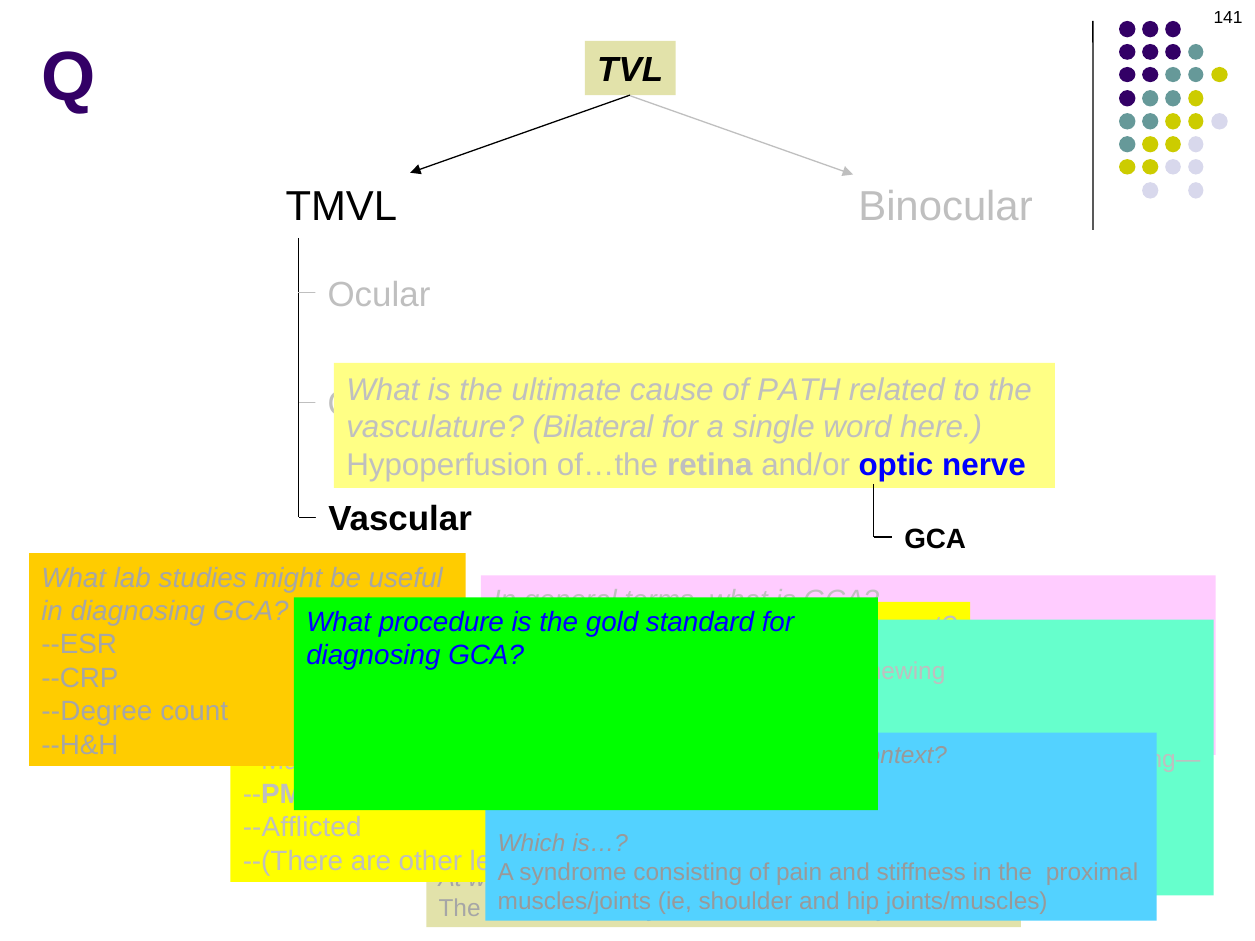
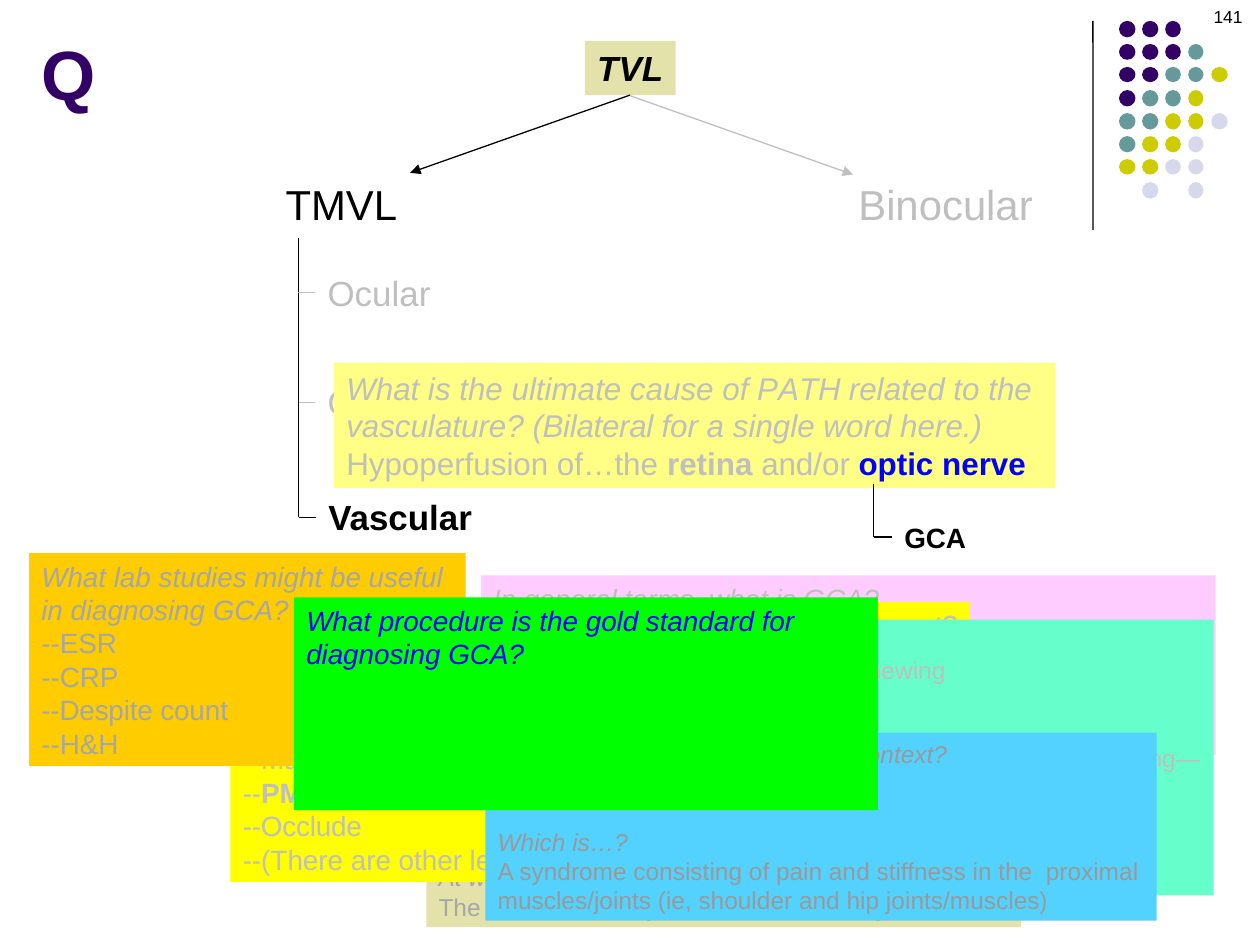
--Degree: --Degree -> --Despite (97, 712)
--Afflicted: --Afflicted -> --Occlude (302, 828)
